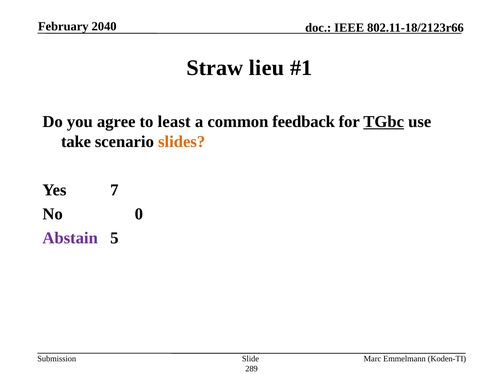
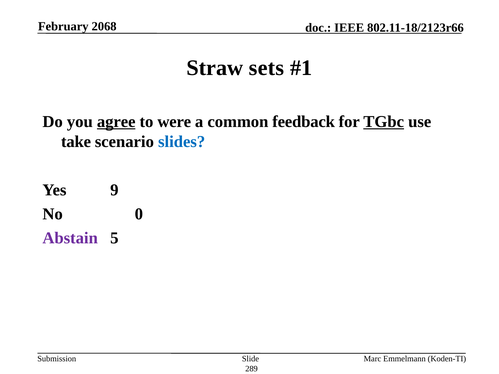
2040: 2040 -> 2068 (104, 26)
lieu: lieu -> sets (266, 68)
agree underline: none -> present (116, 122)
least: least -> were (174, 122)
slides colour: orange -> blue (182, 142)
7: 7 -> 9 (114, 190)
